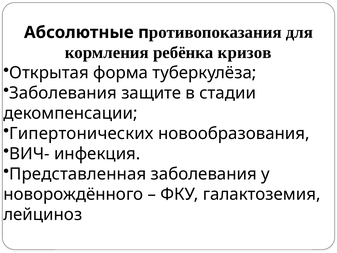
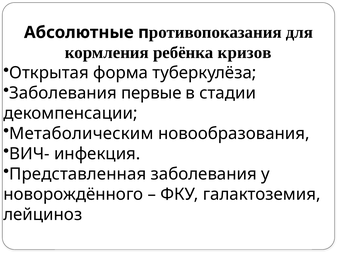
защите: защите -> первые (151, 93)
Гипертонических: Гипертонических -> Метаболическим (81, 133)
